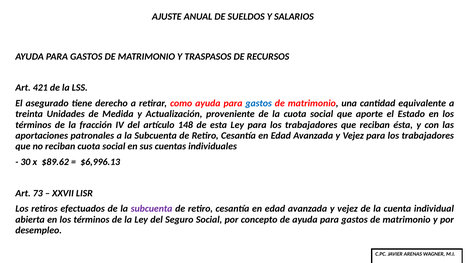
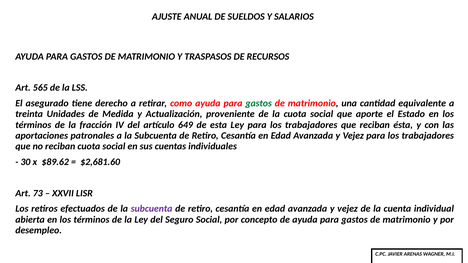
421: 421 -> 565 (40, 88)
gastos colour: blue -> green (259, 103)
148: 148 -> 649 (185, 125)
$6,996.13: $6,996.13 -> $2,681.60 (100, 162)
